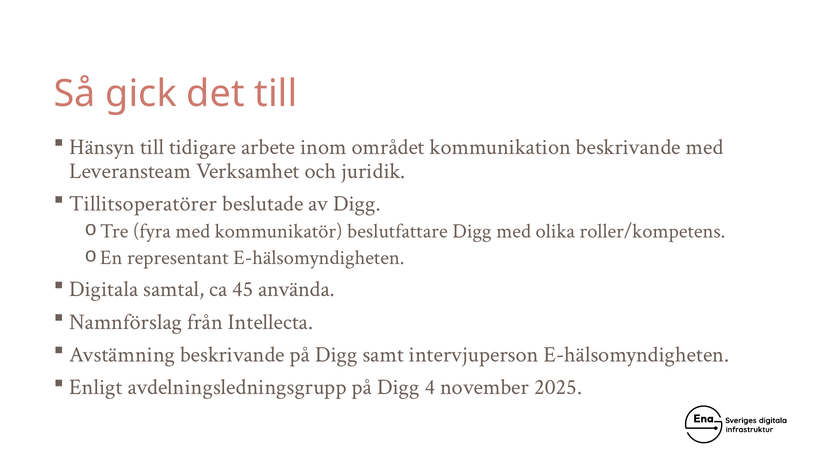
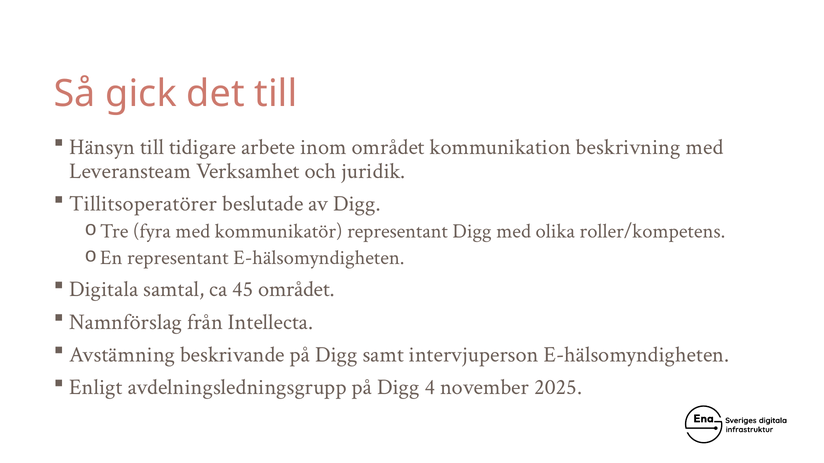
kommunikation beskrivande: beskrivande -> beskrivning (628, 147)
kommunikatör beslutfattare: beslutfattare -> representant (398, 231)
45 använda: använda -> området (296, 289)
